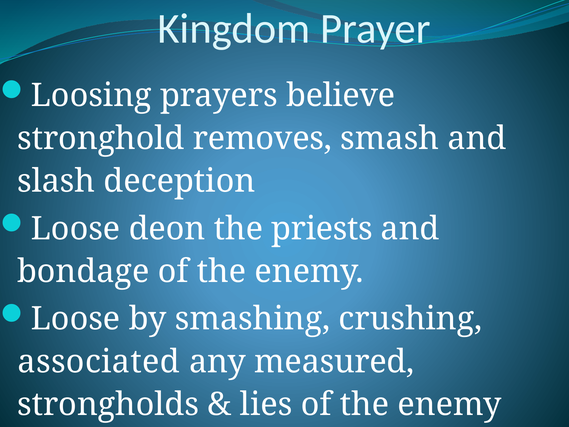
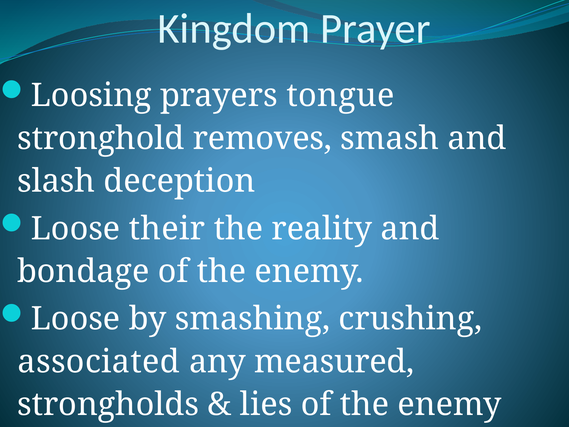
believe: believe -> tongue (340, 96)
deon: deon -> their (167, 229)
priests: priests -> reality (322, 229)
